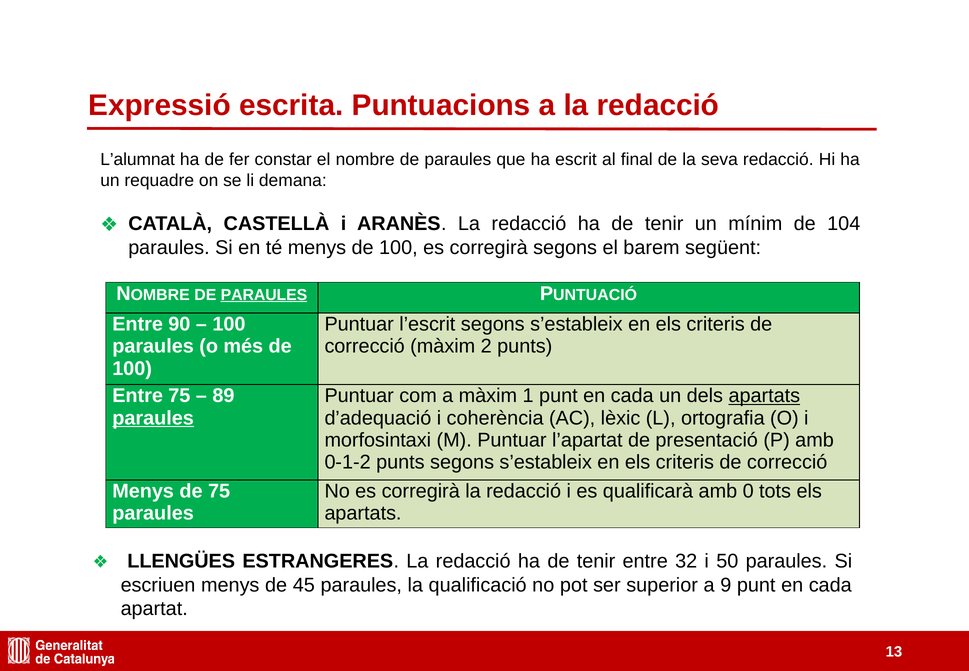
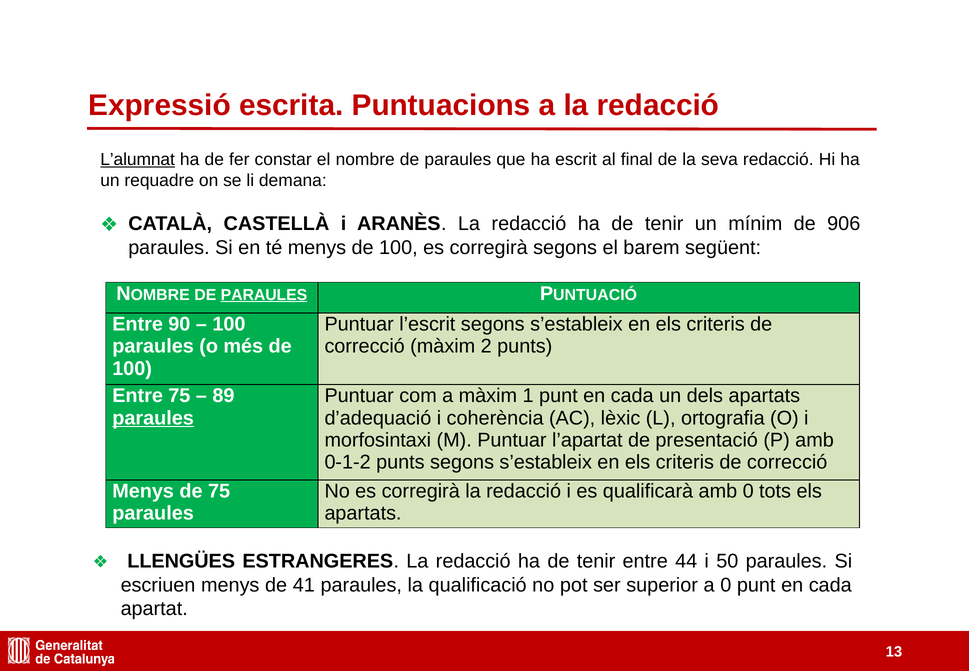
L’alumnat underline: none -> present (138, 159)
104: 104 -> 906 (844, 224)
apartats underline: present -> none (764, 396)
32: 32 -> 44 (686, 561)
45: 45 -> 41 (304, 585)
a 9: 9 -> 0 (726, 585)
